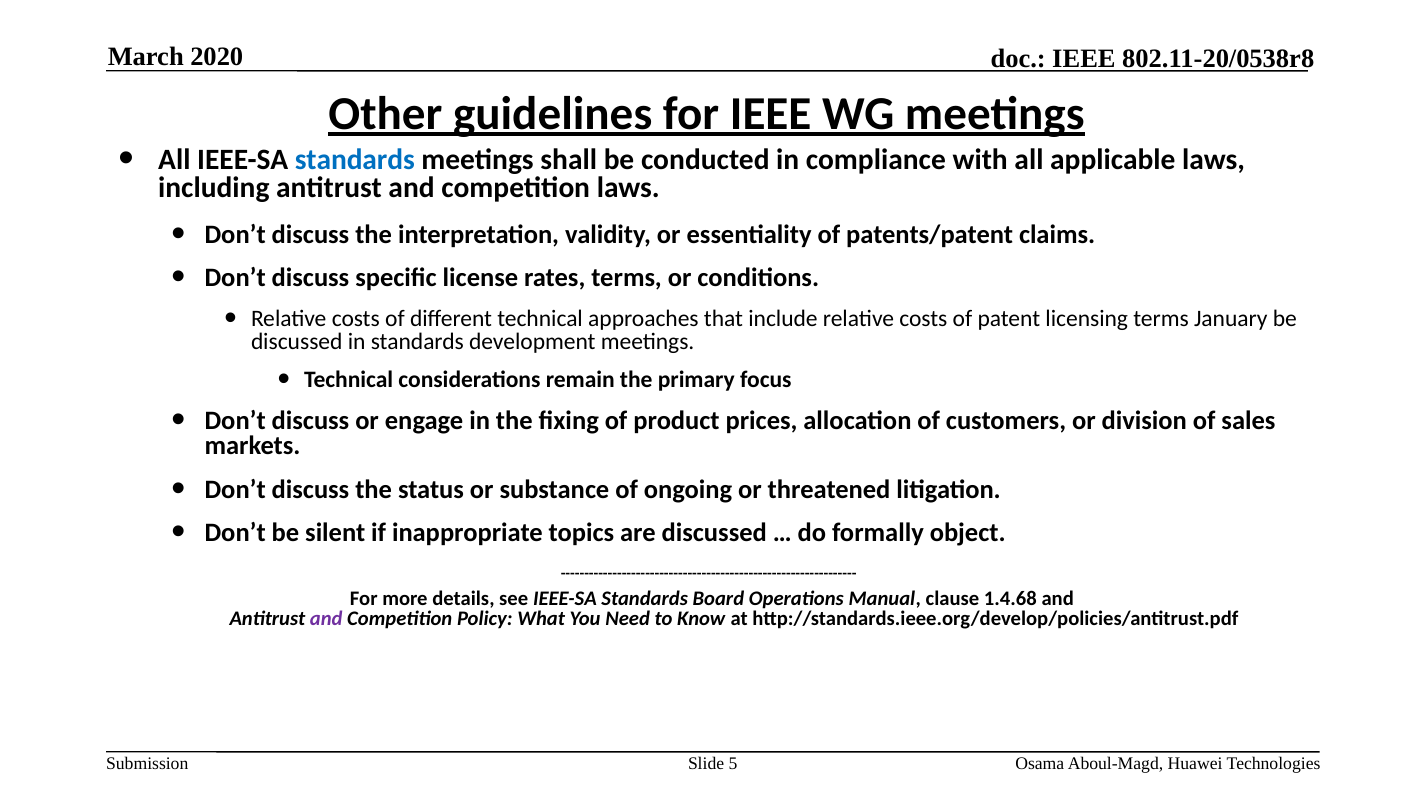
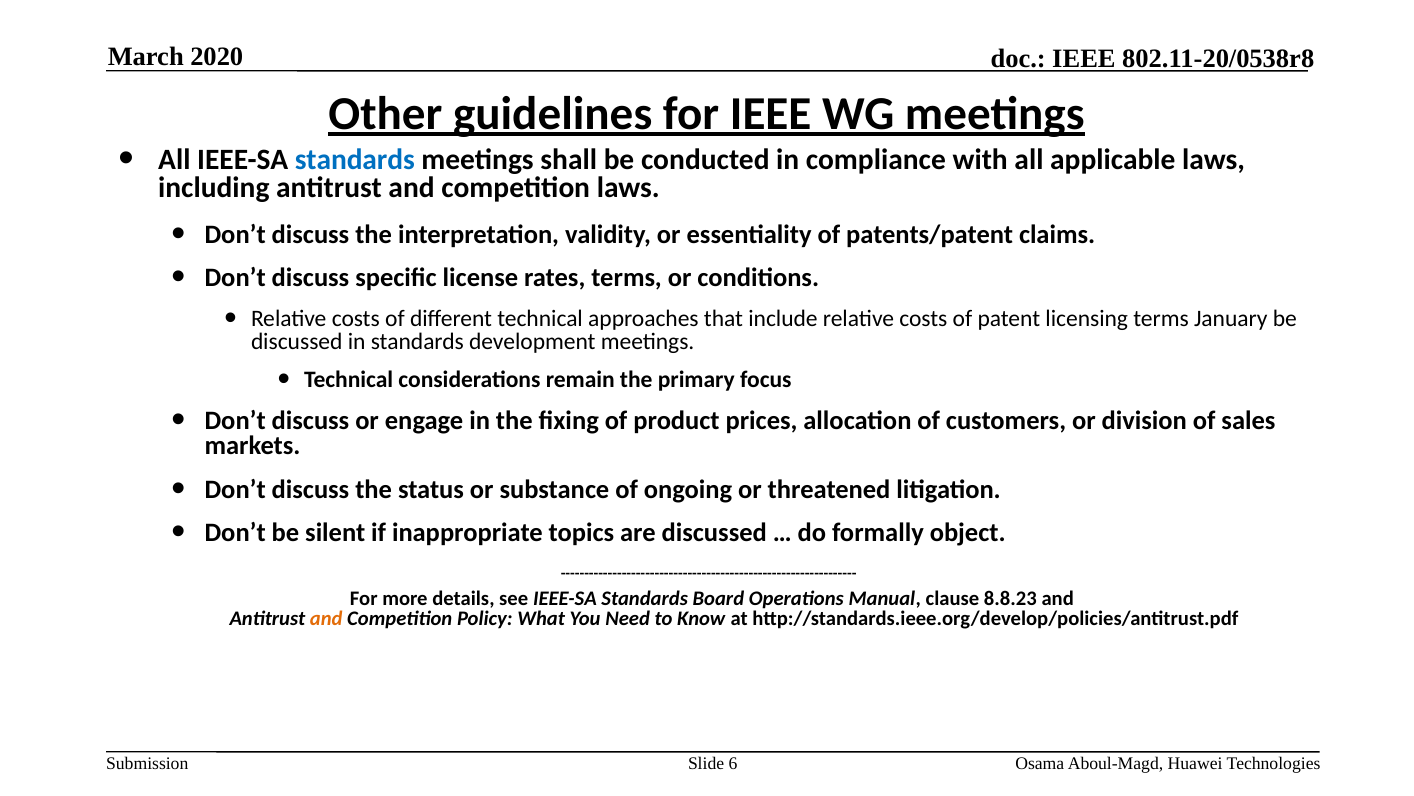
1.4.68: 1.4.68 -> 8.8.23 (1010, 599)
and colour: purple -> orange (326, 618)
5: 5 -> 6 (733, 763)
